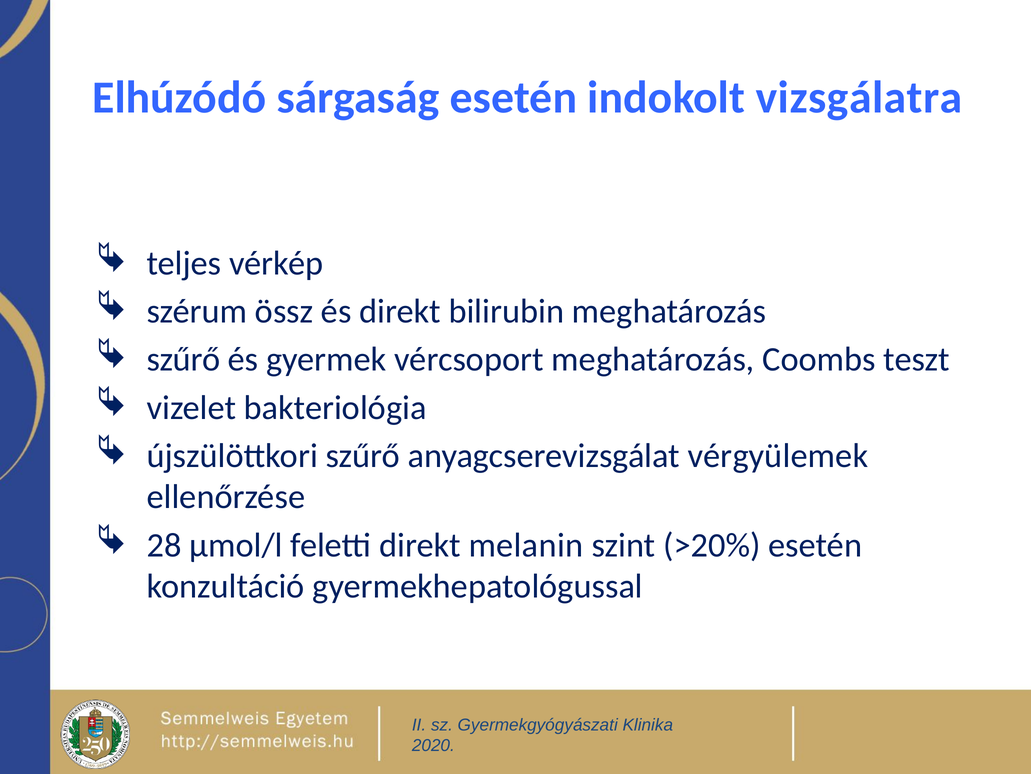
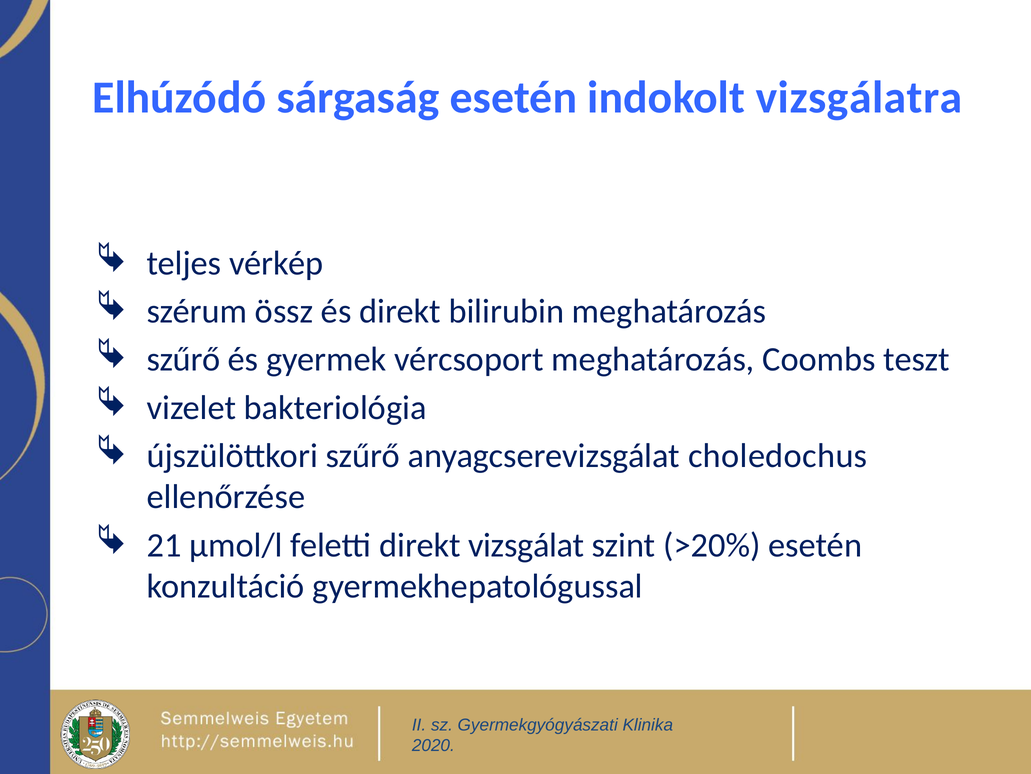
vérgyülemek: vérgyülemek -> choledochus (778, 455)
28: 28 -> 21 (164, 545)
melanin: melanin -> vizsgálat (526, 545)
